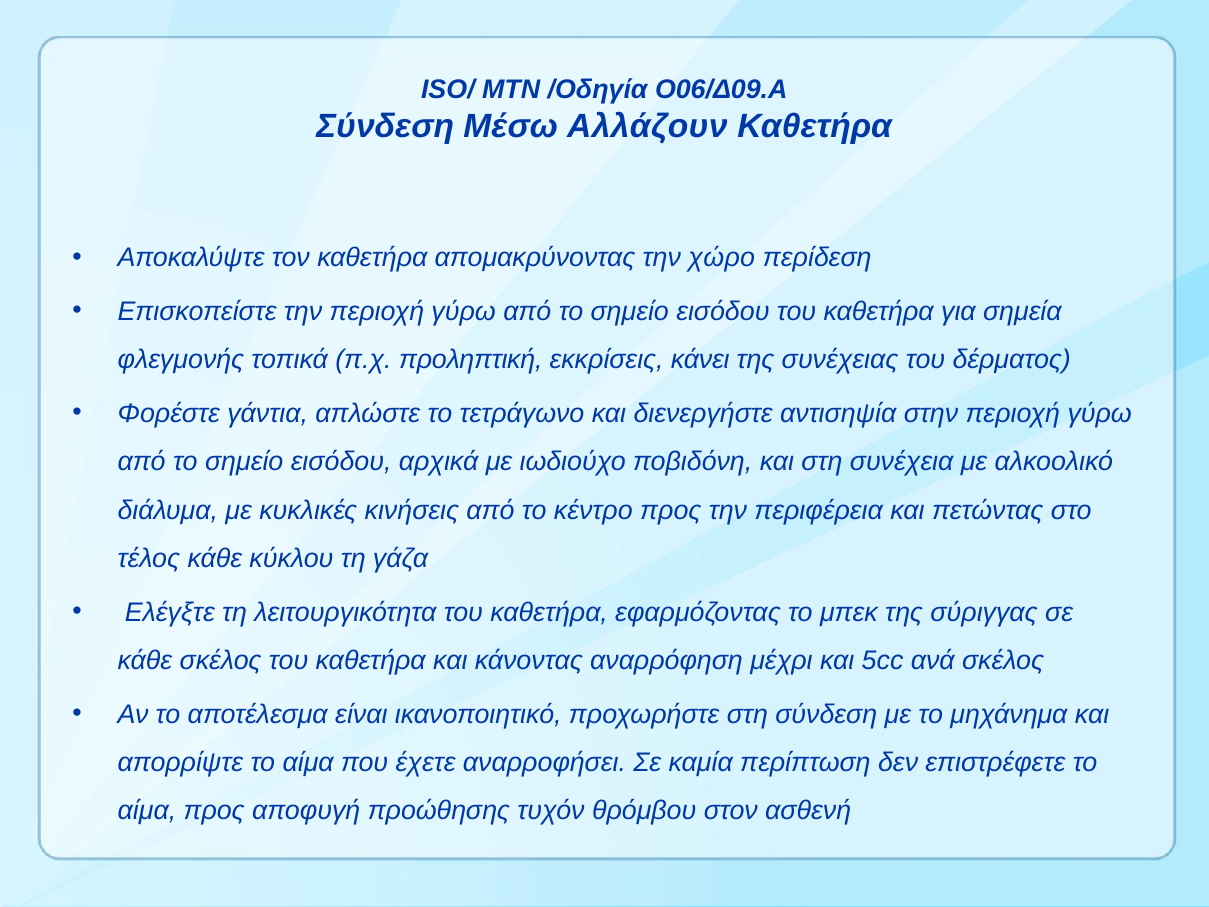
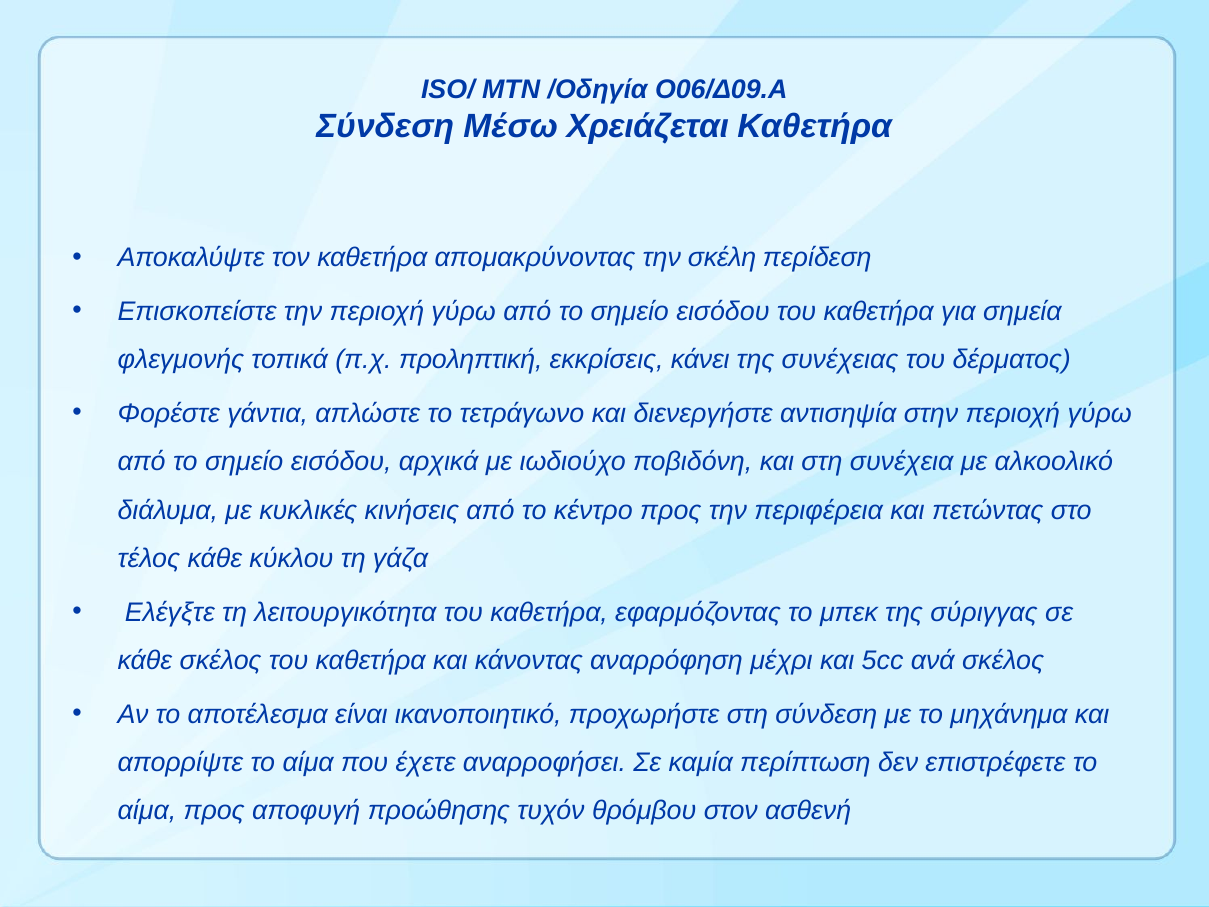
Αλλάζουν: Αλλάζουν -> Χρειάζεται (648, 127)
χώρο: χώρο -> σκέλη (722, 258)
